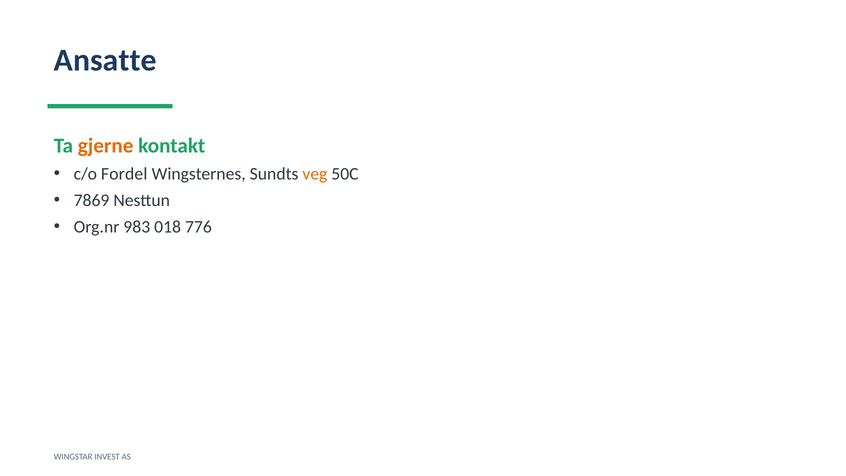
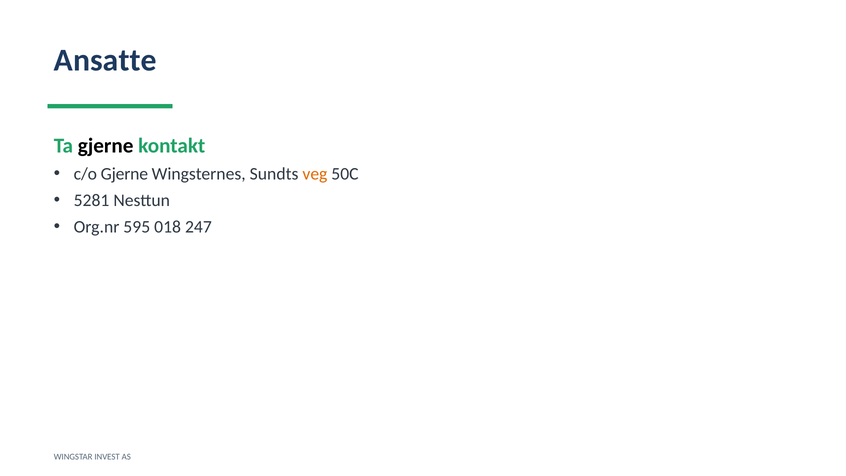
gjerne colour: orange -> black (106, 146)
c/o Fordel: Fordel -> Gjerne (124, 174)
7869: 7869 -> 5281 (92, 200)
983: 983 -> 595 (137, 227)
776: 776 -> 247 (198, 227)
